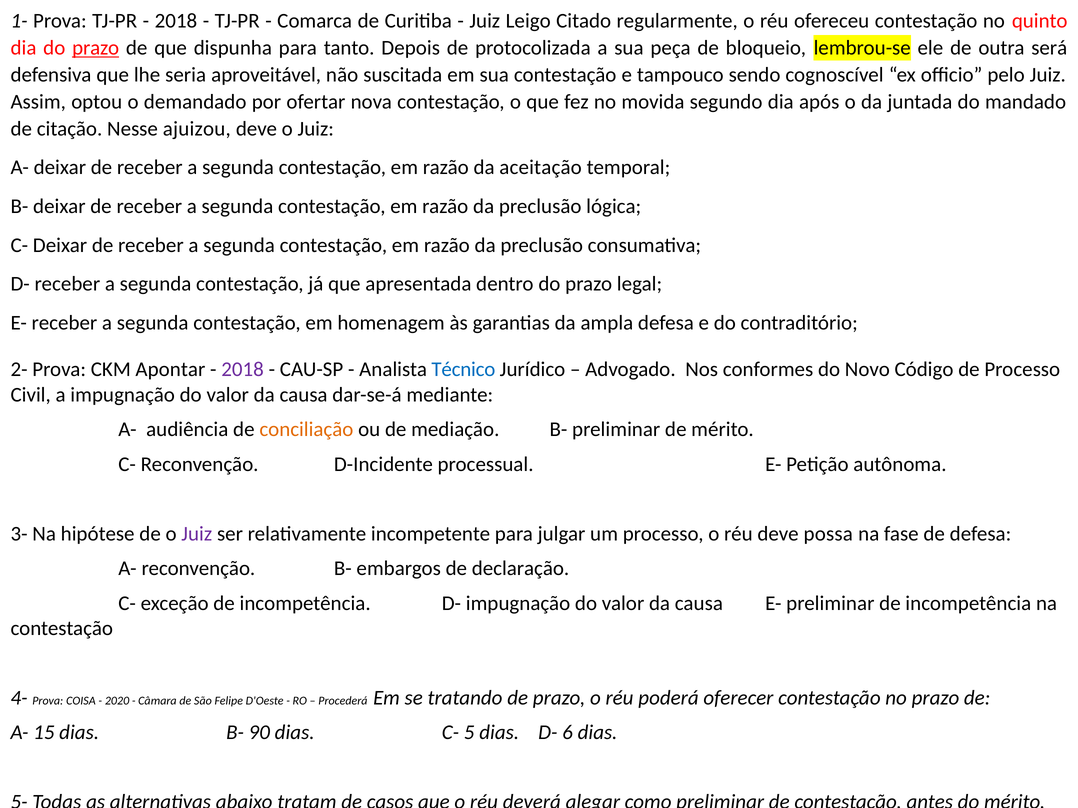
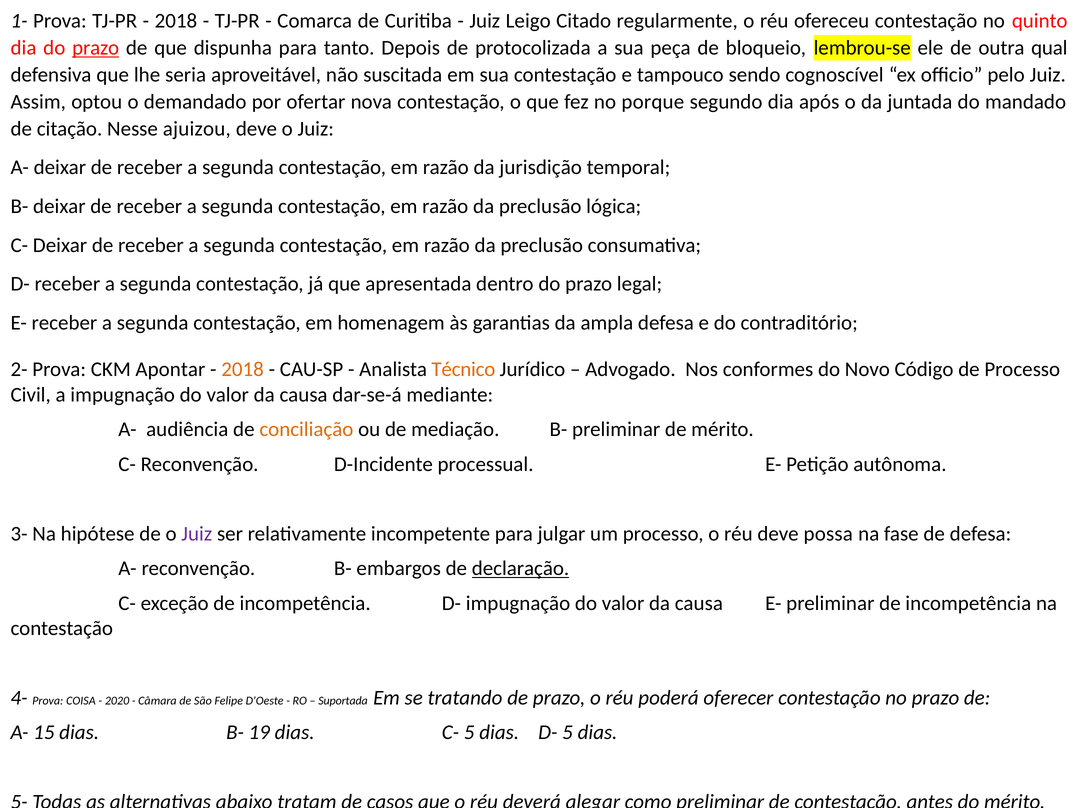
será: será -> qual (1049, 48)
movida: movida -> porque (653, 102)
aceitação: aceitação -> jurisdição (541, 168)
2018 colour: purple -> orange (243, 370)
Técnico colour: blue -> orange (463, 370)
declaração underline: none -> present (521, 569)
Procederá: Procederá -> Suportada (343, 701)
90: 90 -> 19 (259, 733)
D- 6: 6 -> 5 (568, 733)
